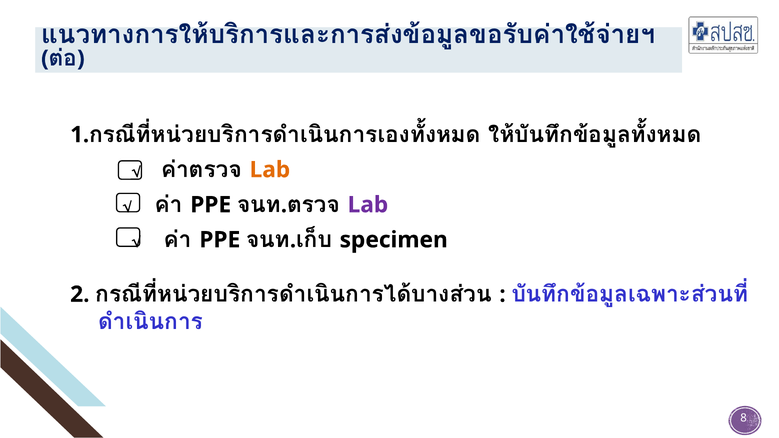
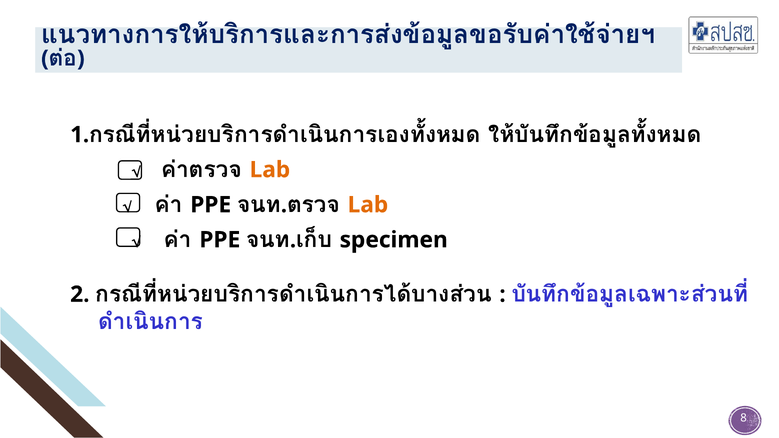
Lab colour: purple -> orange (368, 205)
